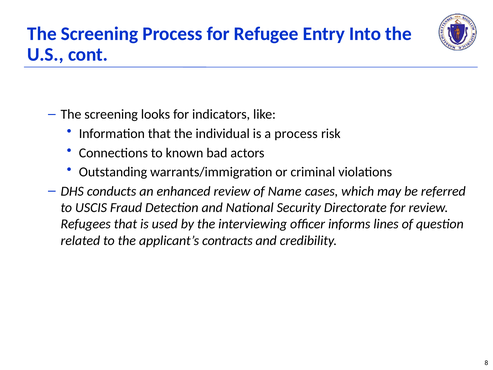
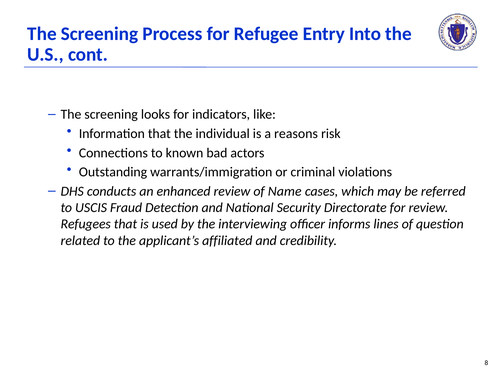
a process: process -> reasons (296, 134)
contracts: contracts -> affiliated (227, 240)
